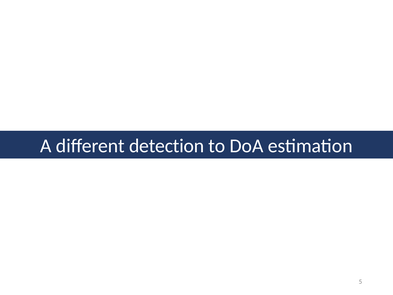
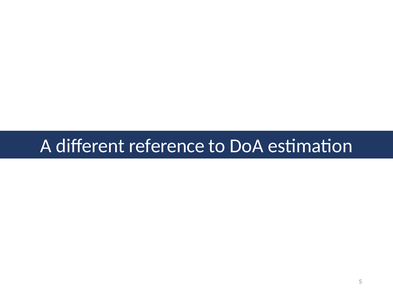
detection: detection -> reference (167, 146)
